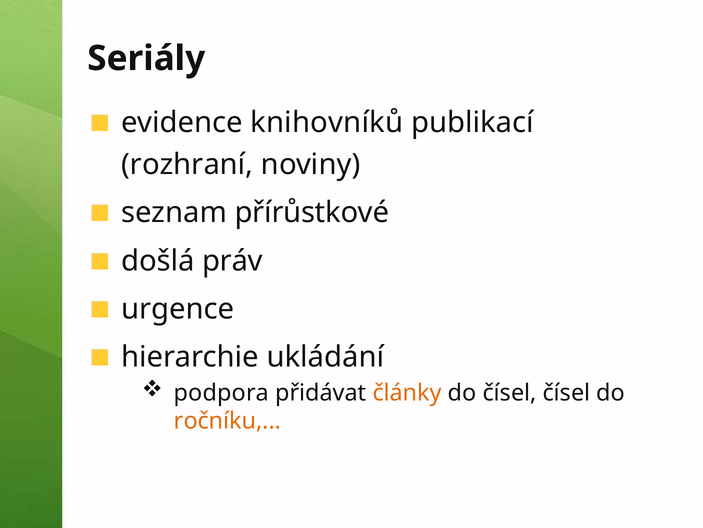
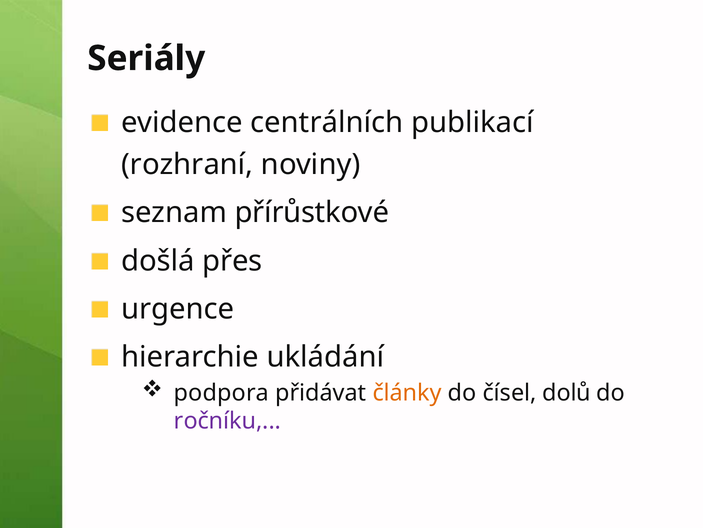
knihovníků: knihovníků -> centrálních (327, 122)
práv: práv -> přes (232, 260)
čísel čísel: čísel -> dolů (567, 392)
ročníku colour: orange -> purple (228, 421)
